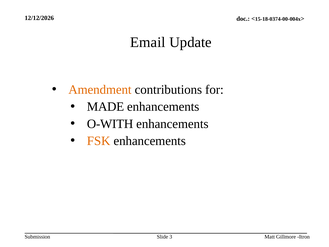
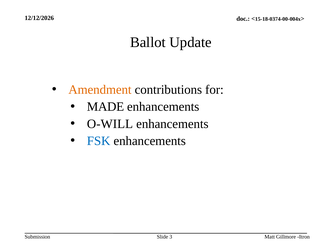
Email: Email -> Ballot (148, 42)
O-WITH: O-WITH -> O-WILL (110, 124)
FSK colour: orange -> blue (99, 141)
